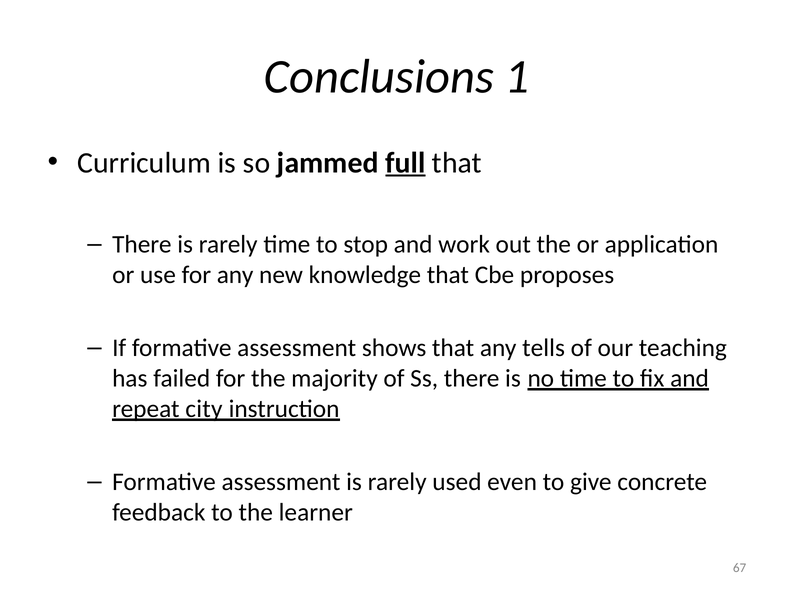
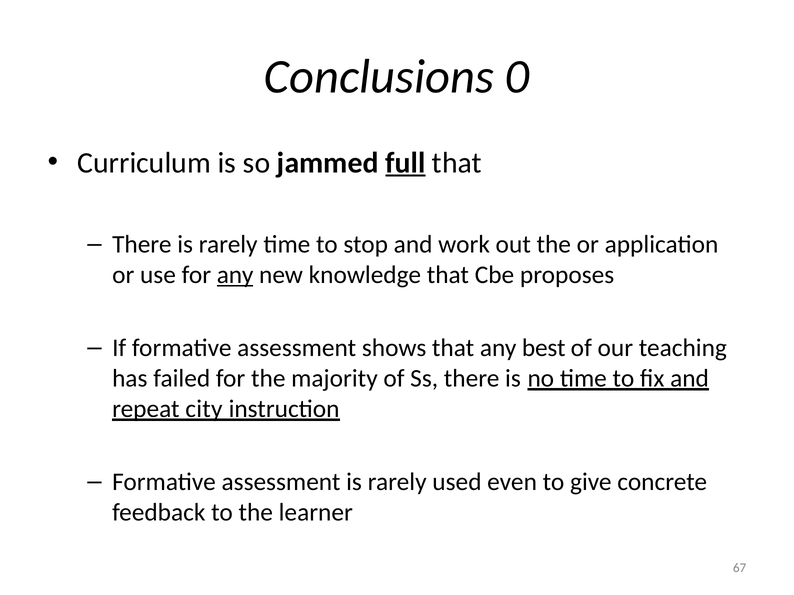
1: 1 -> 0 (517, 77)
any underline: none -> present (235, 275)
tells: tells -> best (544, 348)
